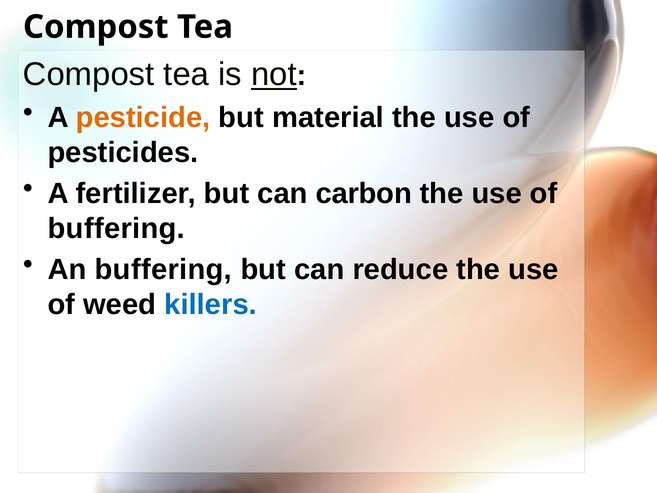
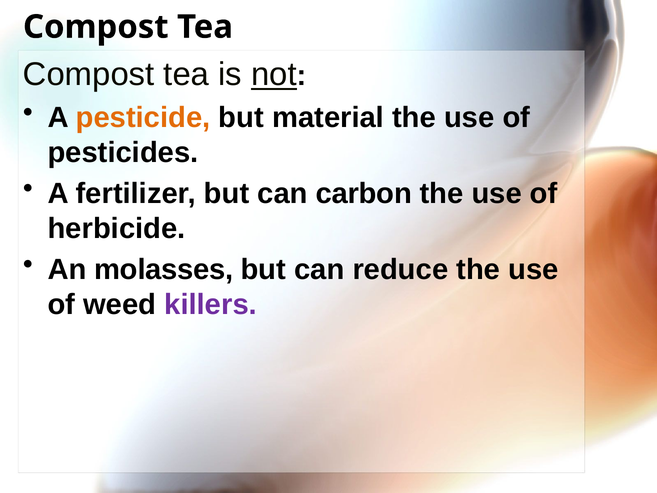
buffering: buffering -> herbicide (117, 228)
An buffering: buffering -> molasses (164, 269)
killers colour: blue -> purple (211, 304)
